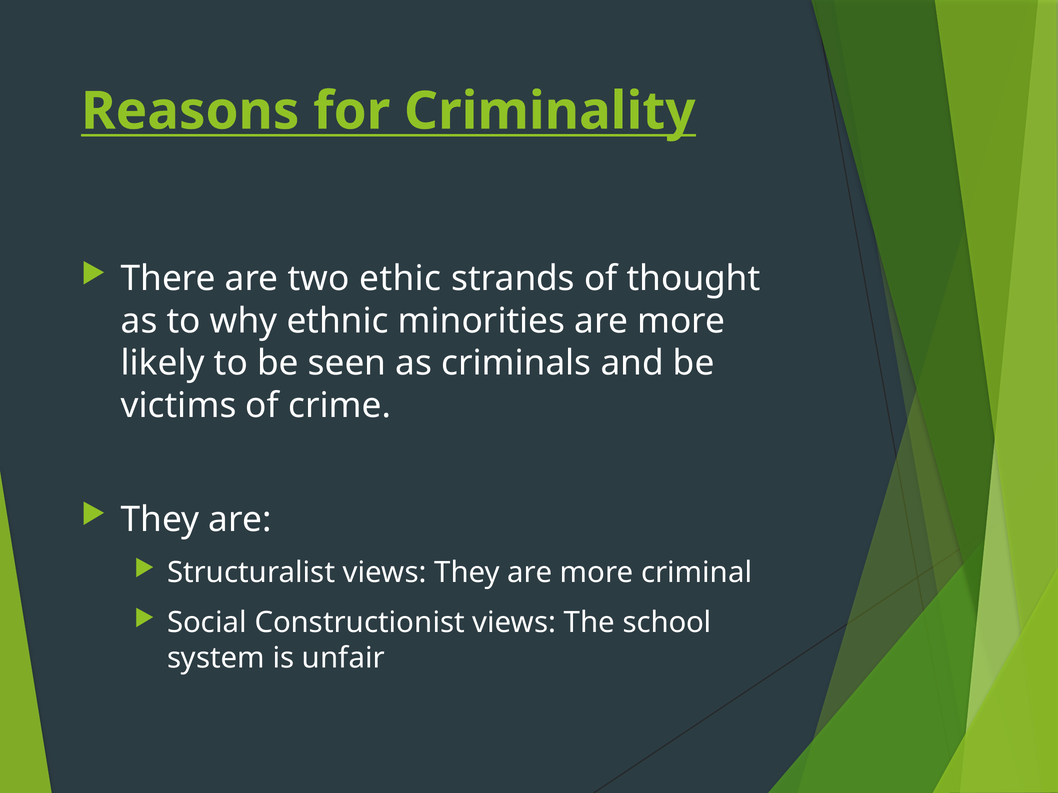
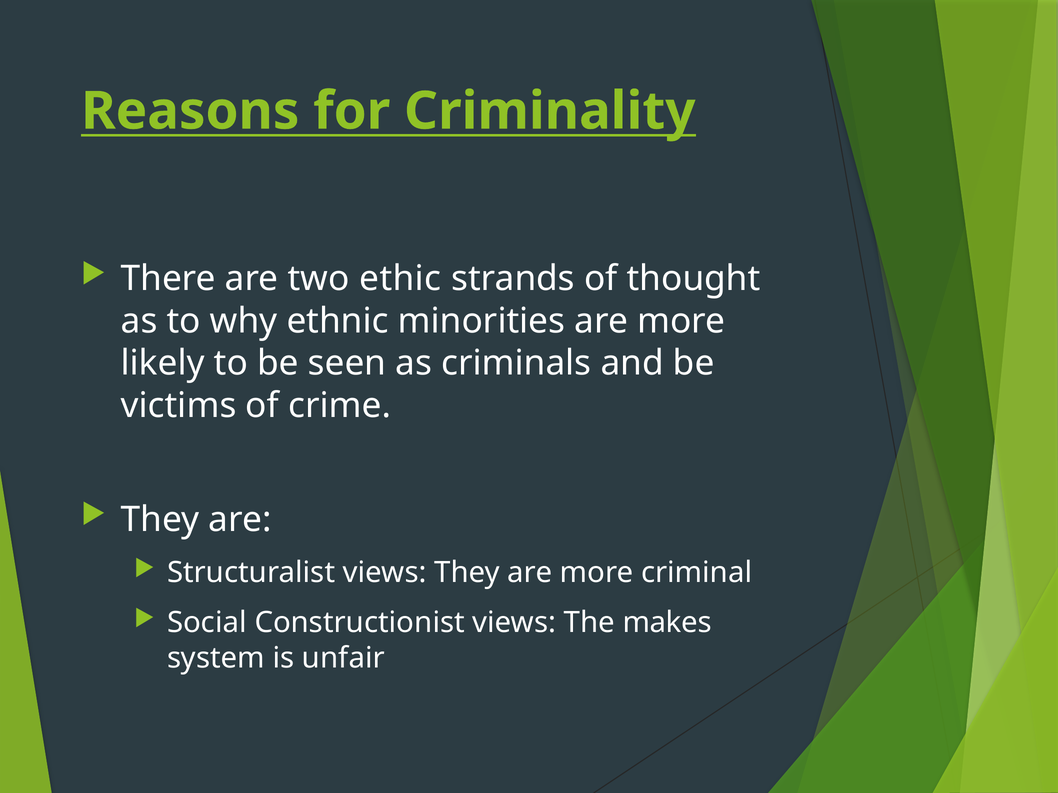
school: school -> makes (667, 623)
